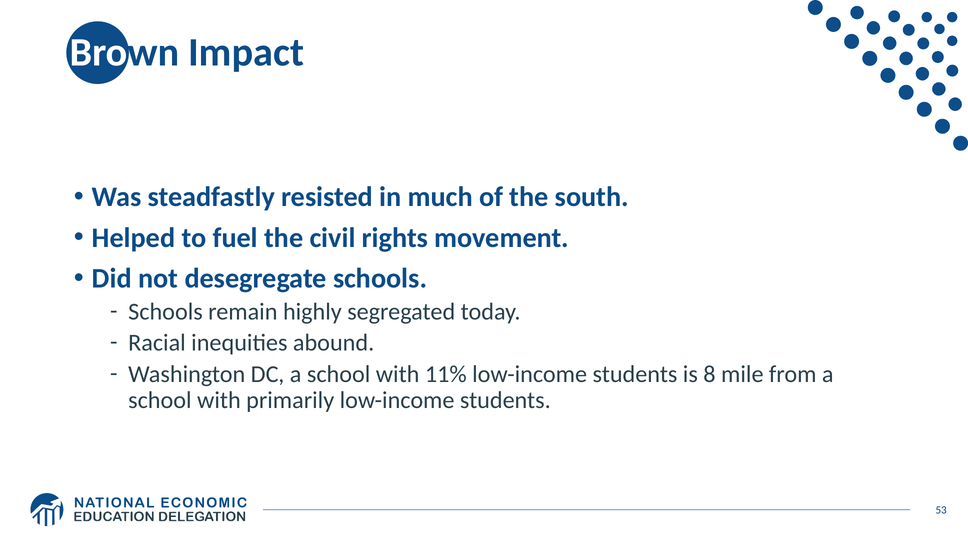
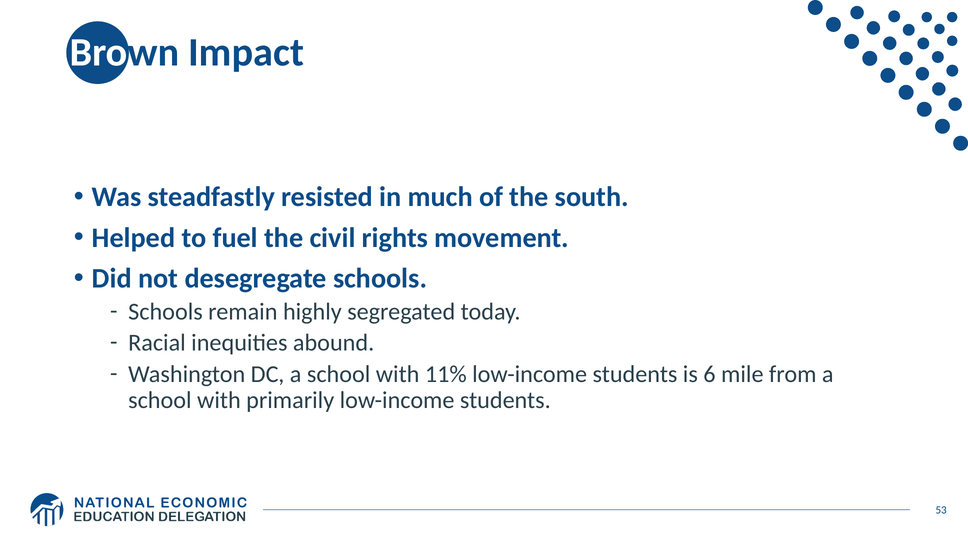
8: 8 -> 6 (709, 374)
